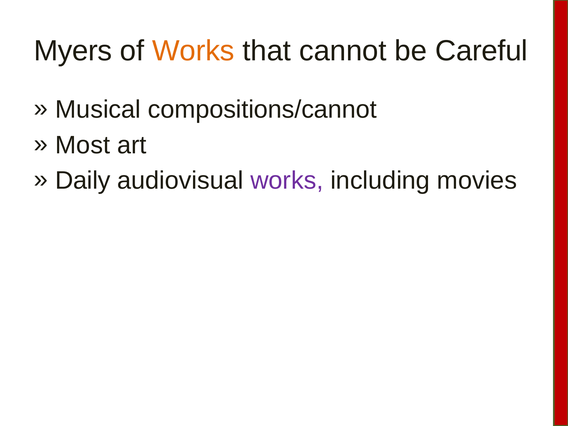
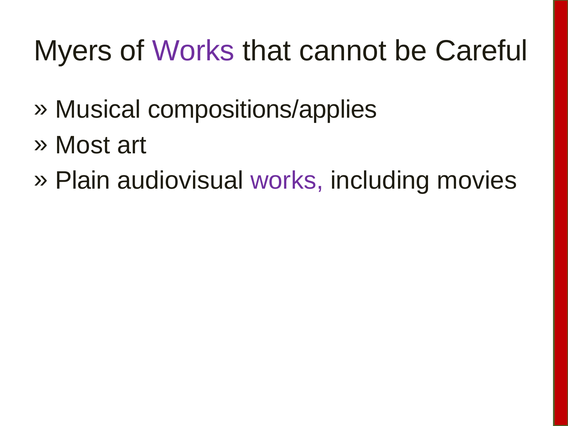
Works colour: orange -> purple (193, 51)
compositions/cannot: compositions/cannot -> compositions/applies (262, 110)
Daily: Daily -> Plain (83, 180)
